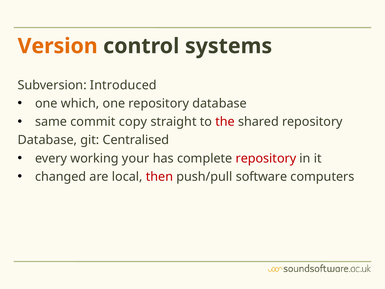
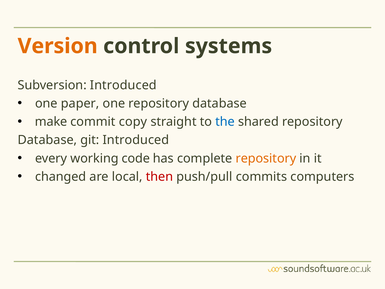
which: which -> paper (80, 103)
same: same -> make (51, 122)
the colour: red -> blue (225, 122)
git Centralised: Centralised -> Introduced (136, 140)
your: your -> code (136, 158)
repository colour: red -> orange (266, 158)
software: software -> commits (261, 176)
